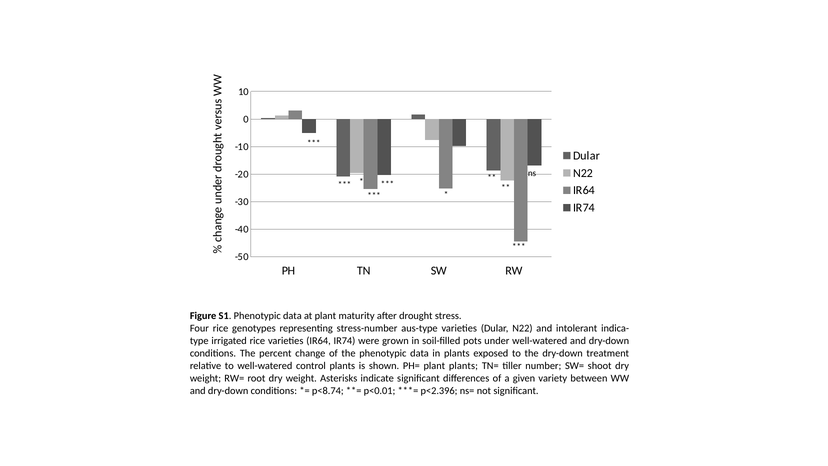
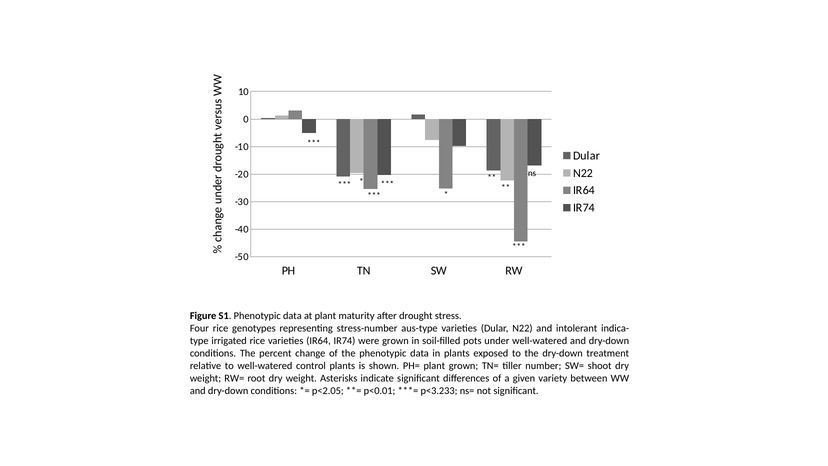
plant plants: plants -> grown (463, 366)
p<8.74: p<8.74 -> p<2.05 (328, 390)
p<2.396: p<2.396 -> p<3.233 (439, 390)
